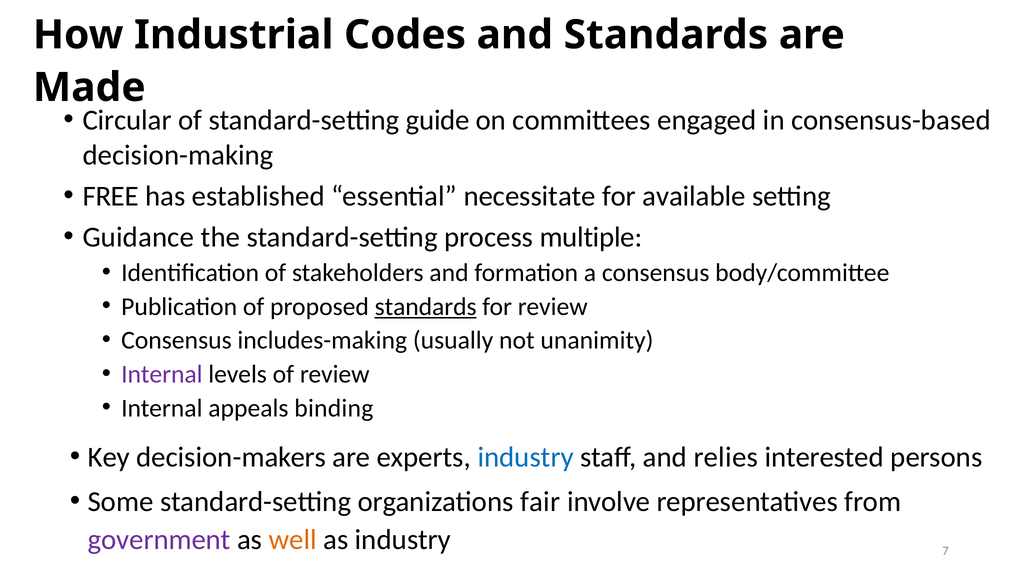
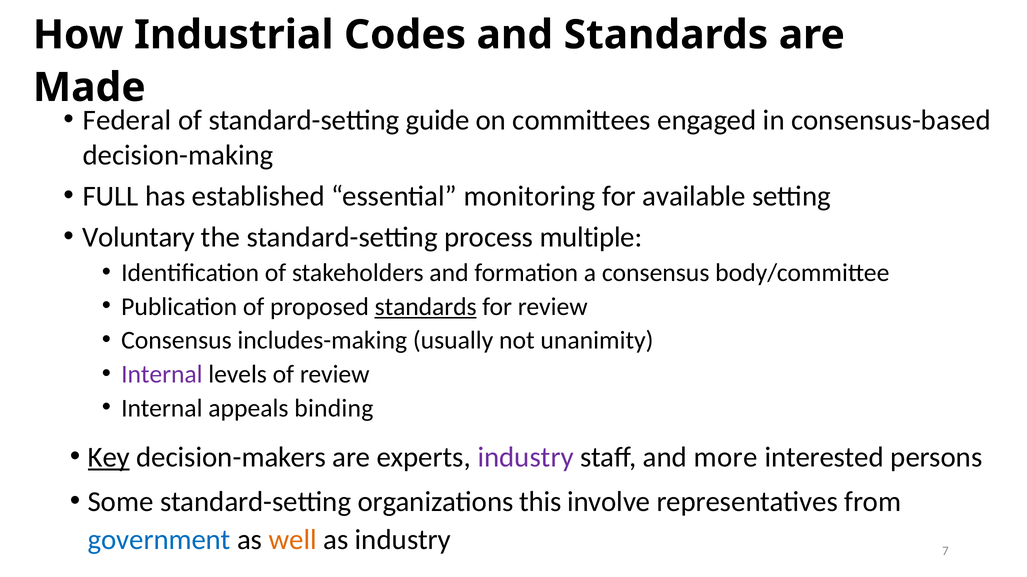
Circular: Circular -> Federal (127, 121)
FREE: FREE -> FULL (111, 196)
necessitate: necessitate -> monitoring (530, 196)
Guidance: Guidance -> Voluntary (139, 237)
Key underline: none -> present (109, 458)
industry colour: blue -> purple (526, 458)
relies: relies -> more (726, 458)
fair: fair -> this (540, 502)
government colour: purple -> blue (159, 540)
